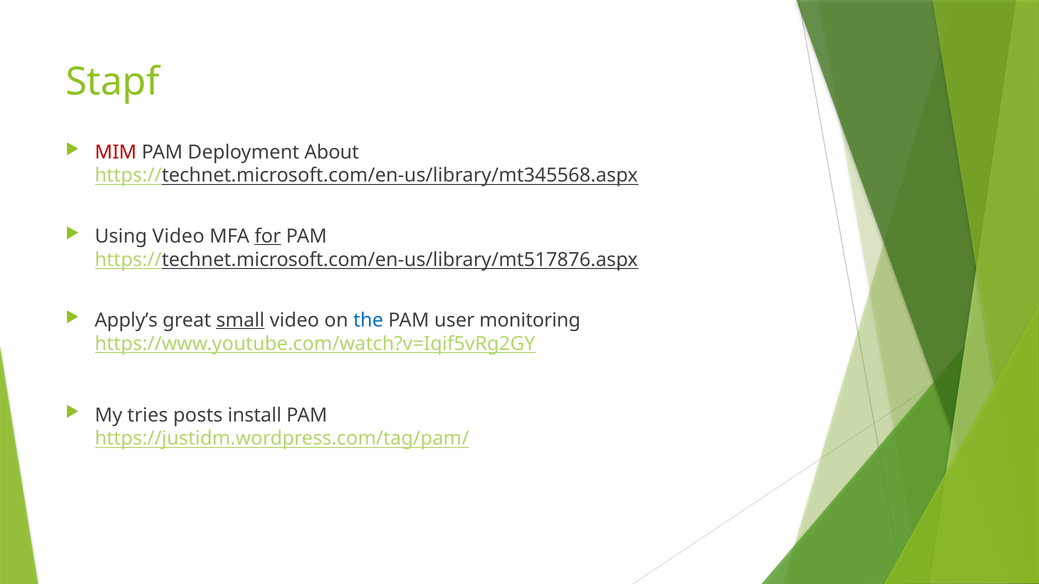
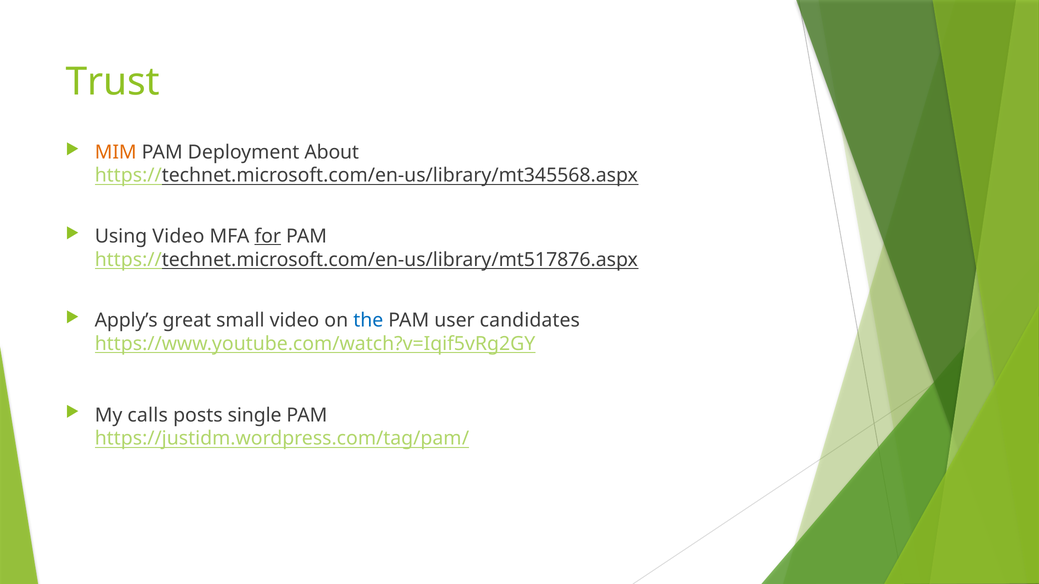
Stapf: Stapf -> Trust (113, 82)
MIM colour: red -> orange (116, 152)
small underline: present -> none (240, 320)
monitoring: monitoring -> candidates (530, 320)
tries: tries -> calls (148, 415)
install: install -> single (255, 415)
